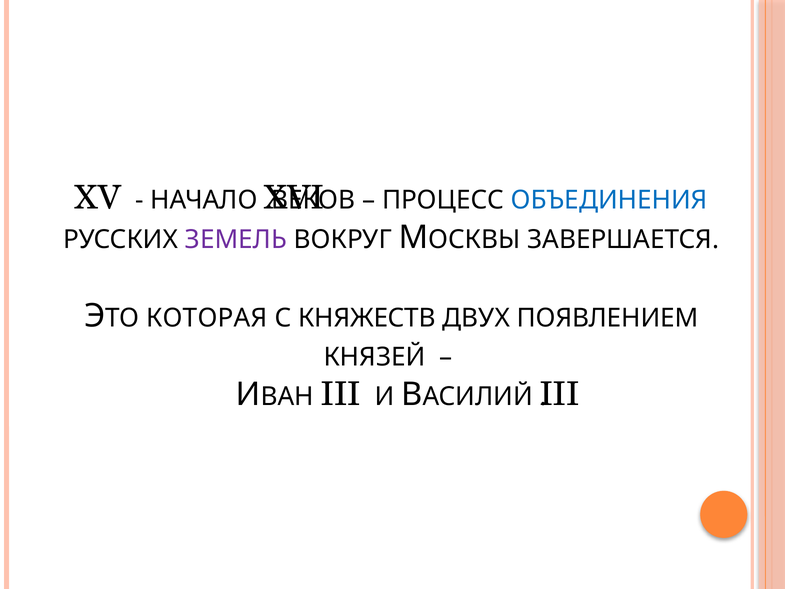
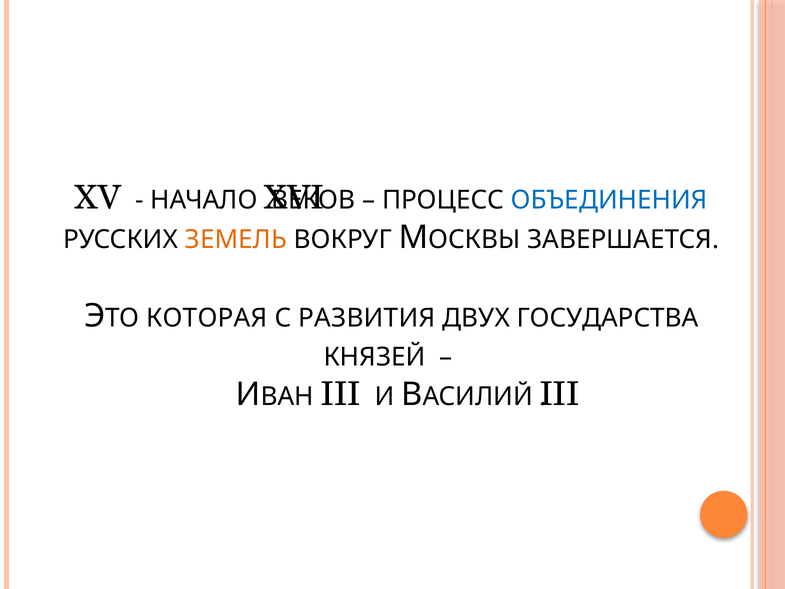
ЗЕМЕЛЬ colour: purple -> orange (236, 239)
КНЯЖЕСТВ: КНЯЖЕСТВ -> РАЗВИТИЯ (367, 318)
ПОЯВЛЕНИЕМ: ПОЯВЛЕНИЕМ -> ГОСУДАРСТВА (608, 318)
